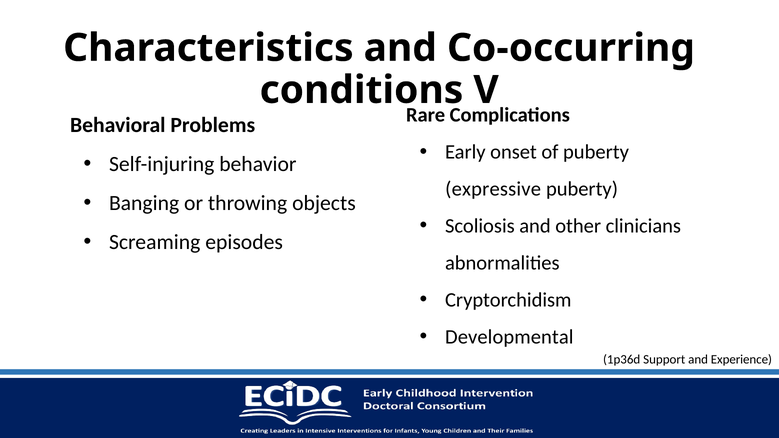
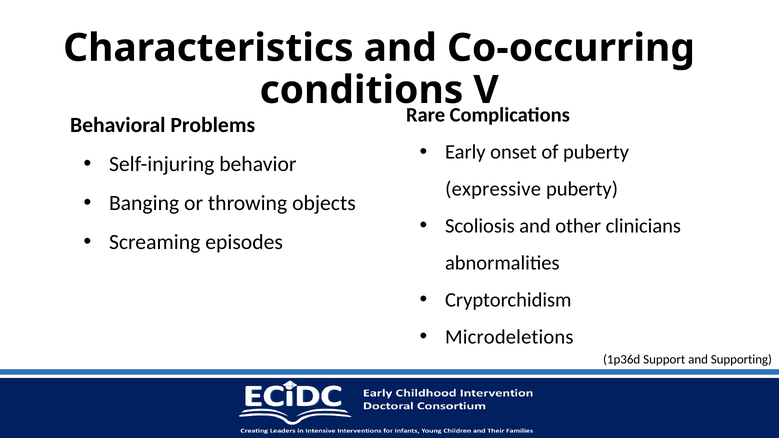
Developmental: Developmental -> Microdeletions (509, 337)
Experience: Experience -> Supporting (741, 360)
